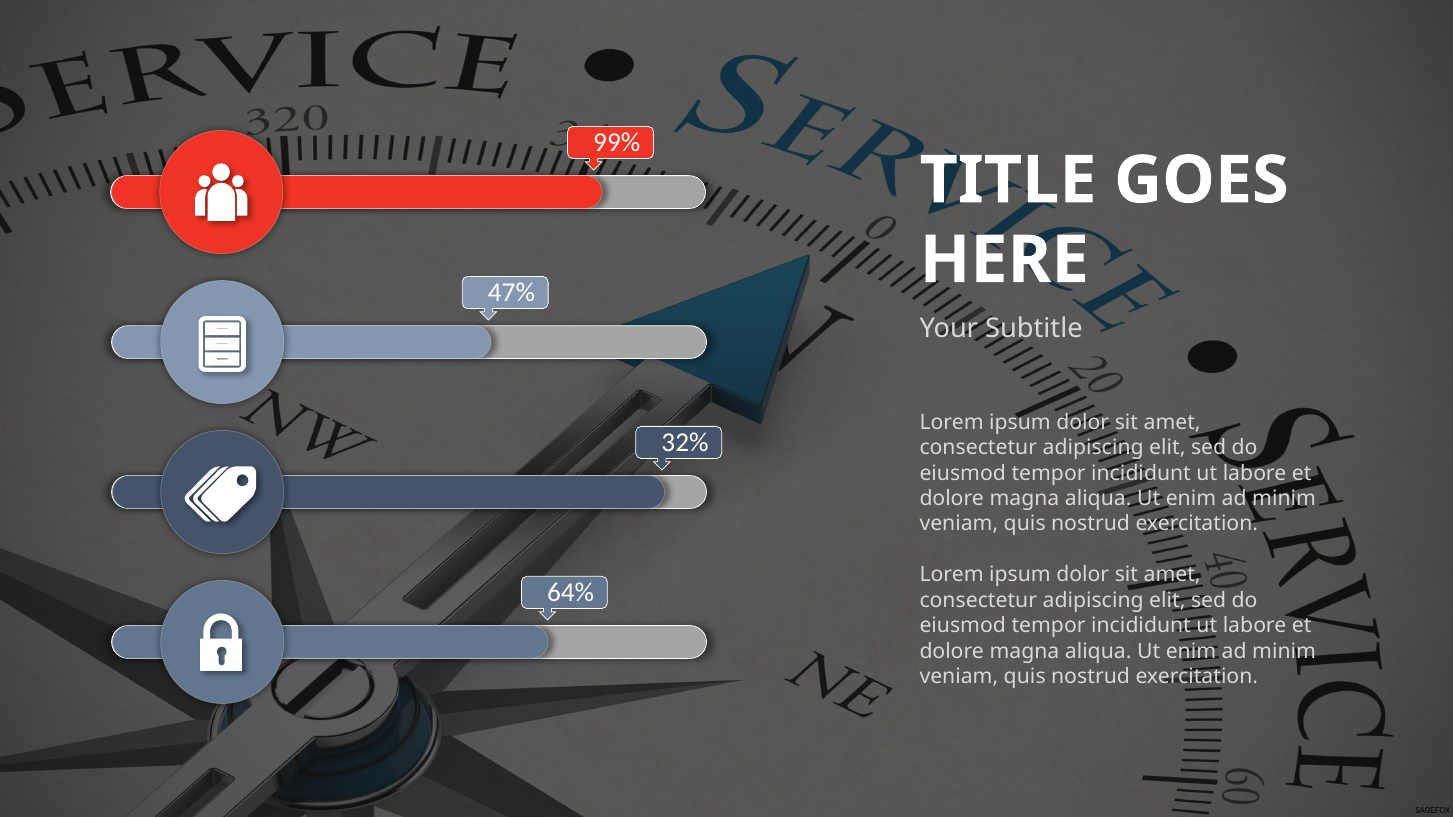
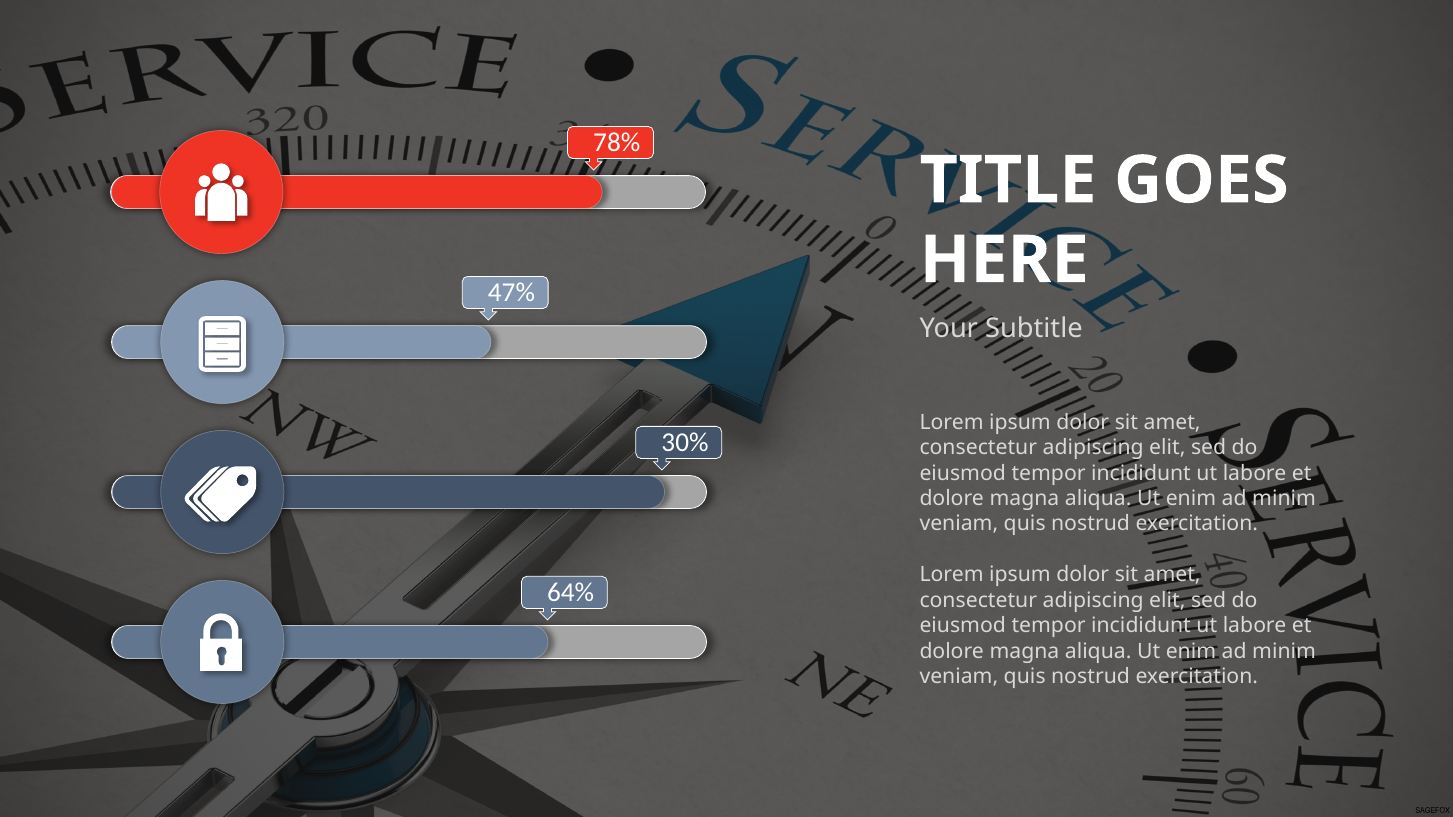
99%: 99% -> 78% (617, 143)
32%: 32% -> 30% (685, 443)
